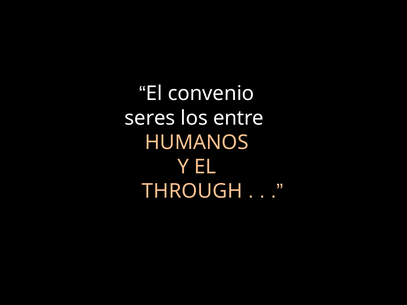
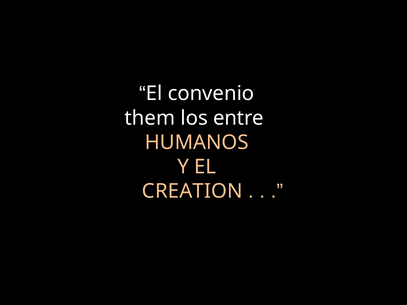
seres: seres -> them (150, 118)
THROUGH: THROUGH -> CREATION (192, 191)
